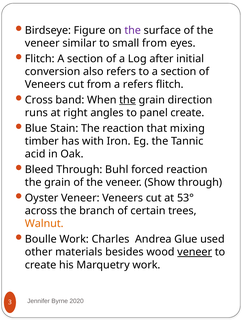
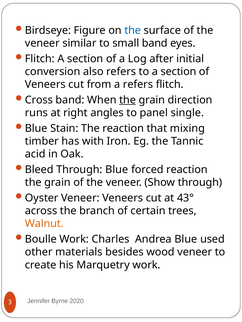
the colour: purple -> blue (133, 30)
small from: from -> band (155, 43)
panel create: create -> single (187, 113)
Through Buhl: Buhl -> Blue (117, 170)
53°: 53° -> 43° (185, 198)
Andrea Glue: Glue -> Blue (186, 240)
veneer underline: present -> none (195, 252)
